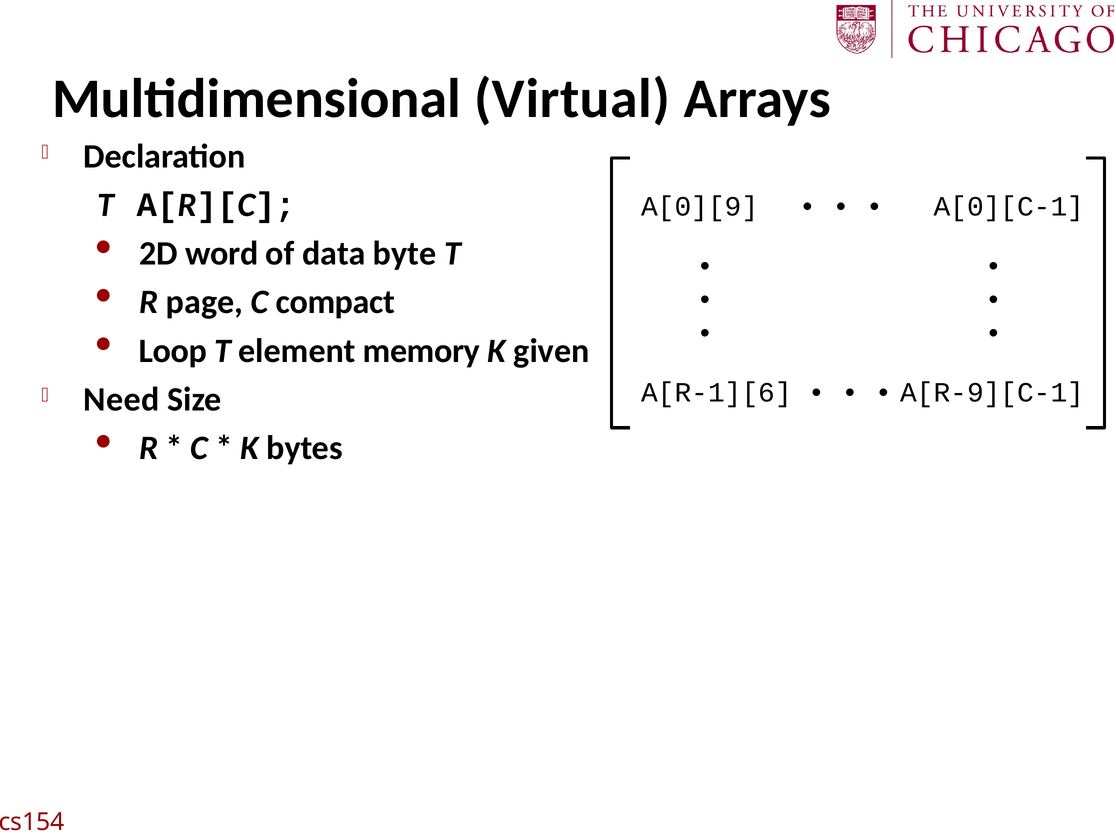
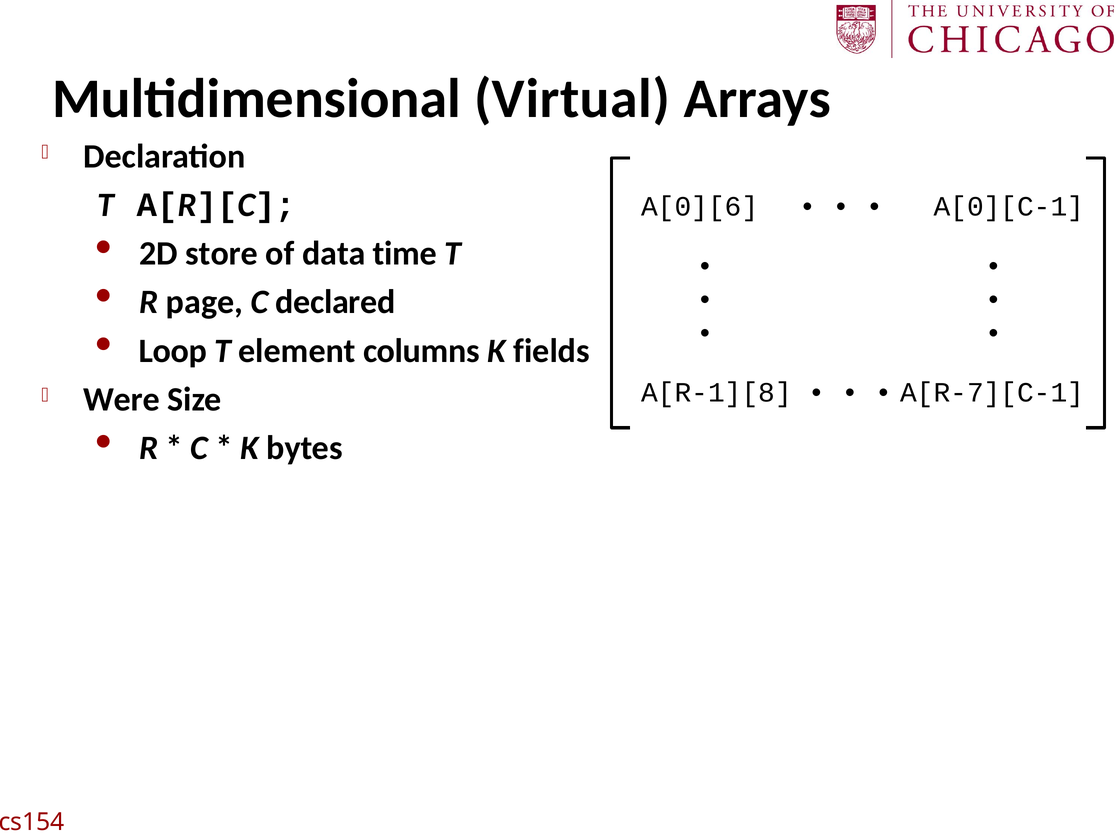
A[0][9: A[0][9 -> A[0][6 (700, 207)
word: word -> store (222, 254)
byte: byte -> time (405, 254)
compact: compact -> declared (335, 302)
memory: memory -> columns (421, 351)
given: given -> fields (551, 351)
A[R-1][6: A[R-1][6 -> A[R-1][8 (716, 393)
A[R-9][C-1: A[R-9][C-1 -> A[R-7][C-1 (992, 393)
Need: Need -> Were (122, 400)
